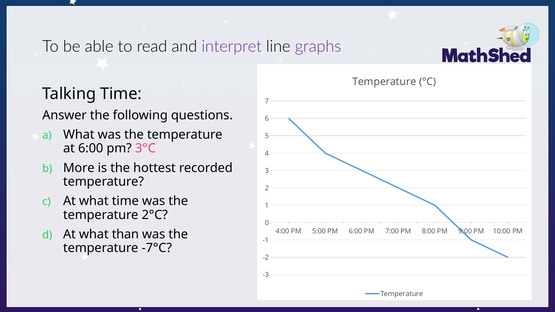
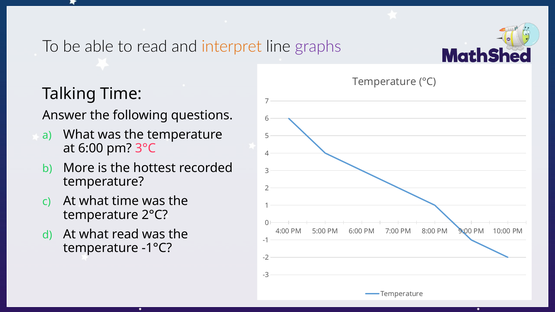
interpret colour: purple -> orange (232, 47)
what than: than -> read (125, 235)
-7°C: -7°C -> -1°C (157, 248)
